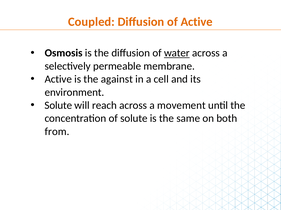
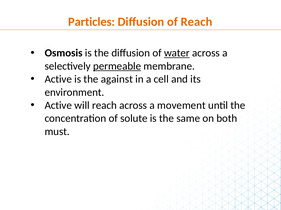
Coupled: Coupled -> Particles (92, 22)
of Active: Active -> Reach (196, 22)
permeable underline: none -> present (117, 66)
Solute: Solute -> Active (58, 106)
from: from -> must (57, 132)
